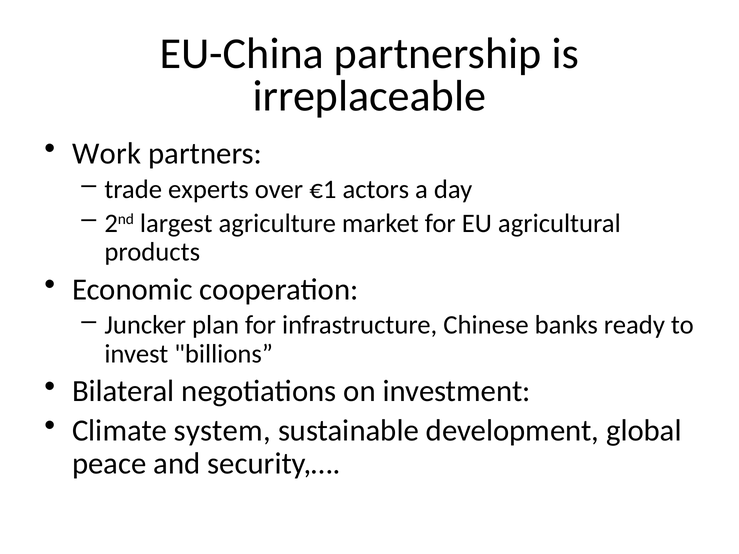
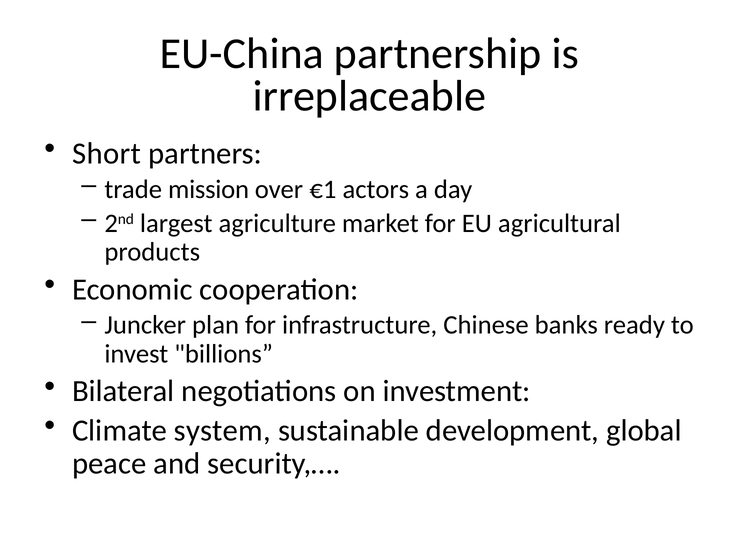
Work: Work -> Short (107, 154)
experts: experts -> mission (209, 189)
